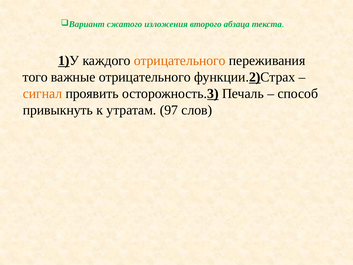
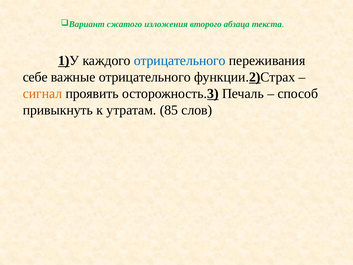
отрицательного colour: orange -> blue (180, 61)
того: того -> себе (35, 77)
97: 97 -> 85 (169, 110)
